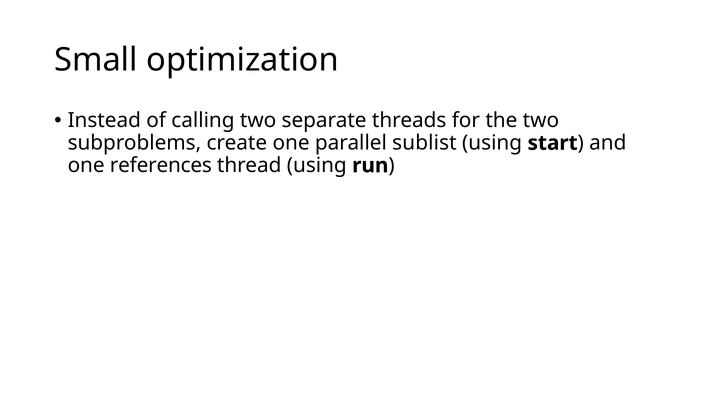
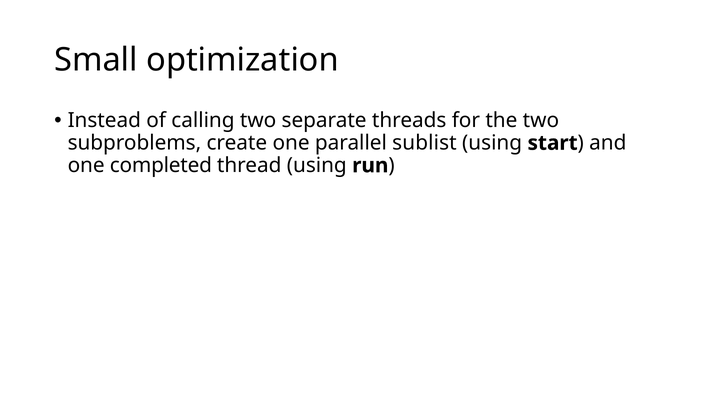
references: references -> completed (161, 165)
